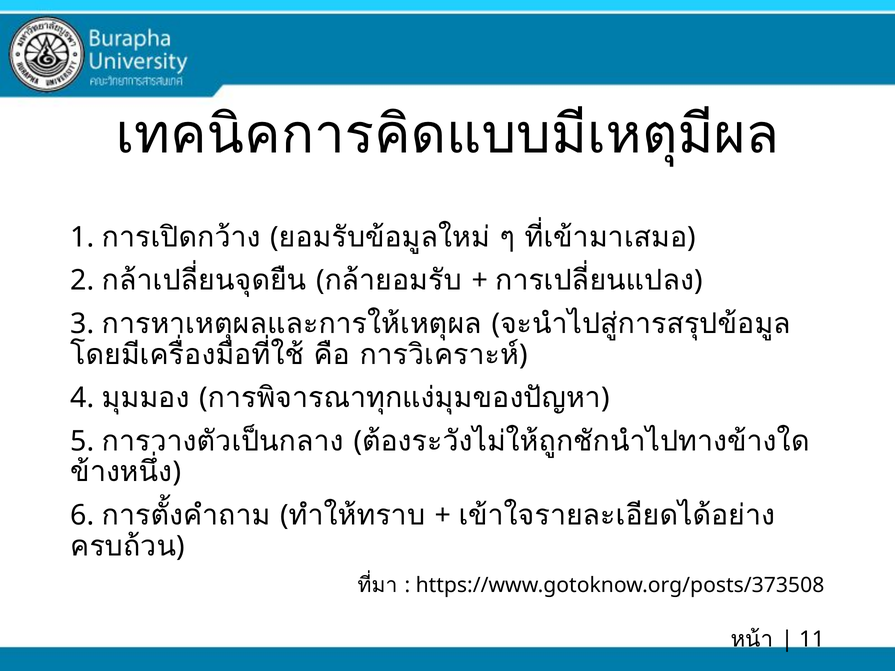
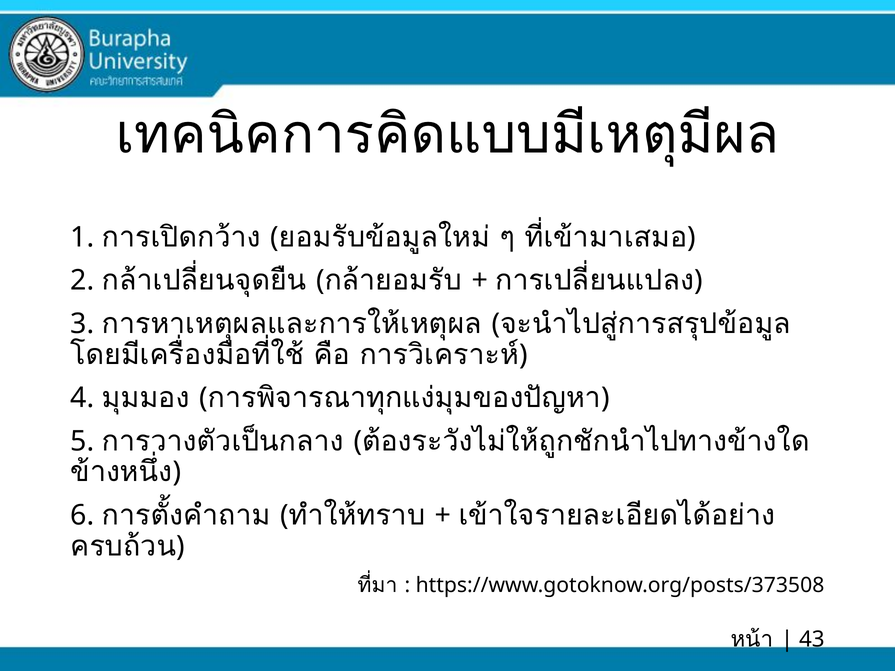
11: 11 -> 43 (812, 640)
